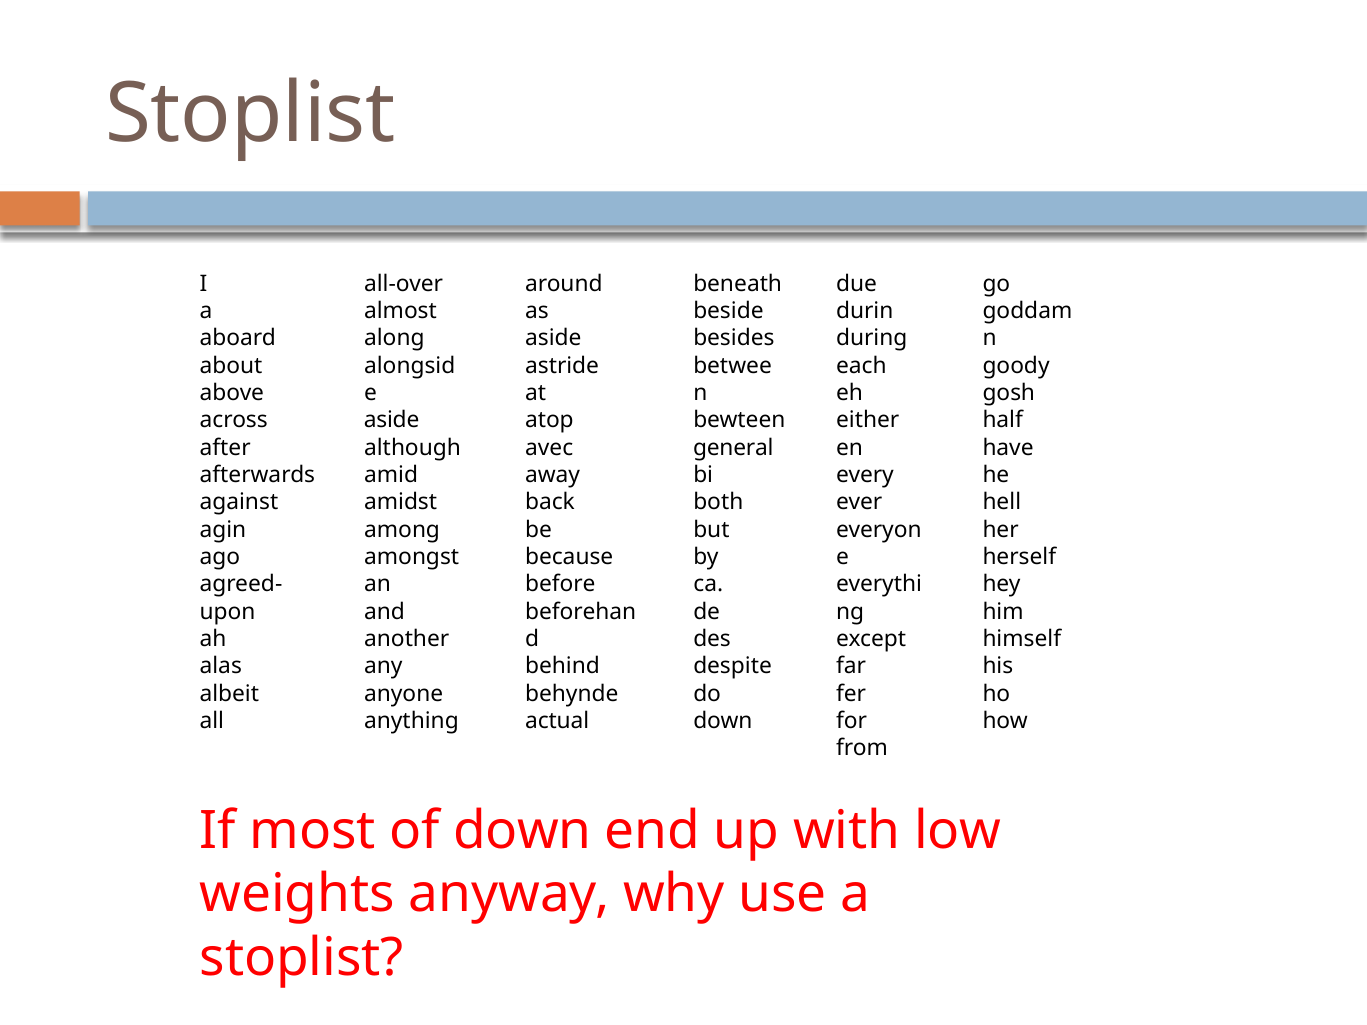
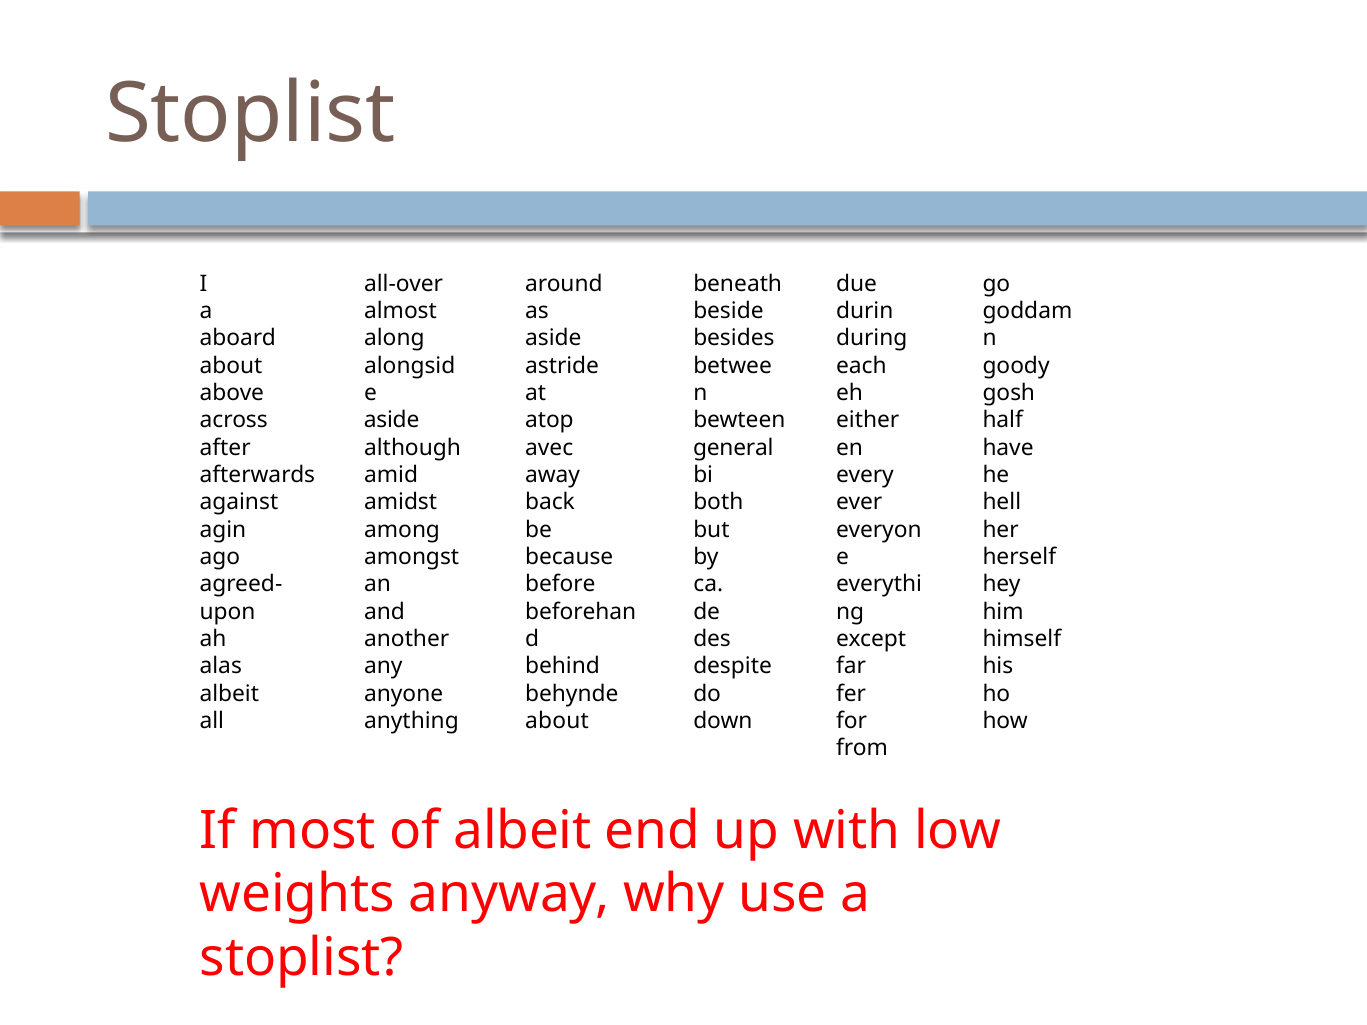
actual: actual -> about (557, 721)
of down: down -> albeit (523, 831)
